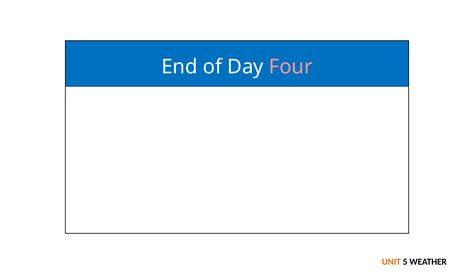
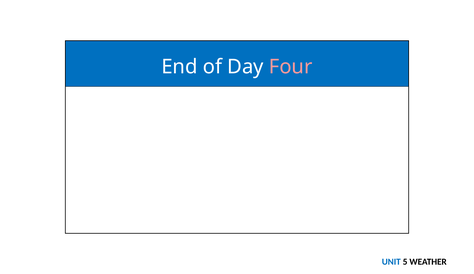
UNIT colour: orange -> blue (391, 261)
